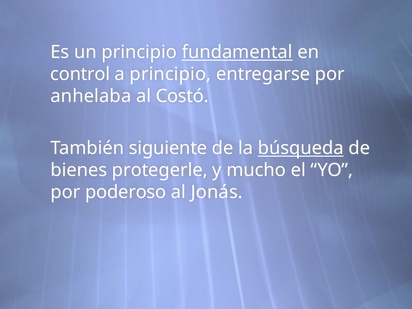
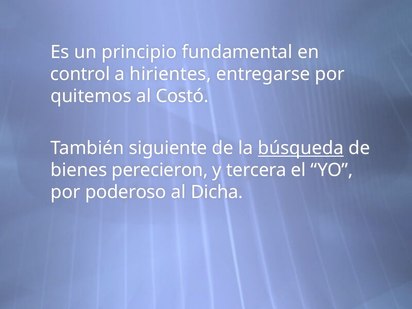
fundamental underline: present -> none (237, 52)
a principio: principio -> hirientes (170, 74)
anhelaba: anhelaba -> quitemos (91, 96)
protegerle: protegerle -> perecieron (160, 170)
mucho: mucho -> tercera (256, 170)
Jonás: Jonás -> Dicha (217, 192)
